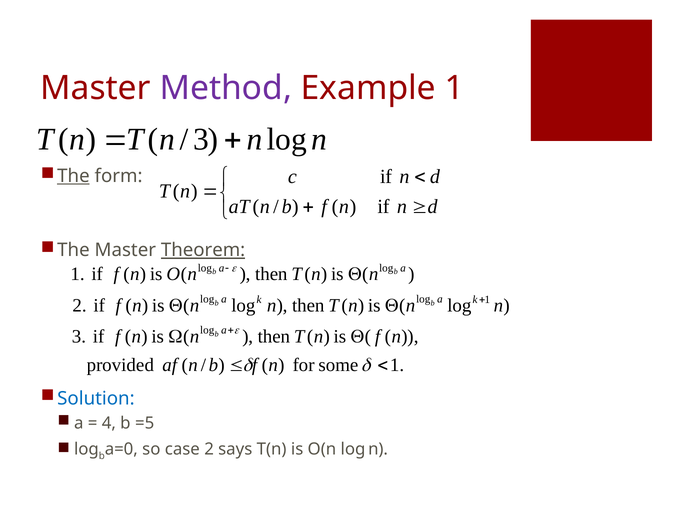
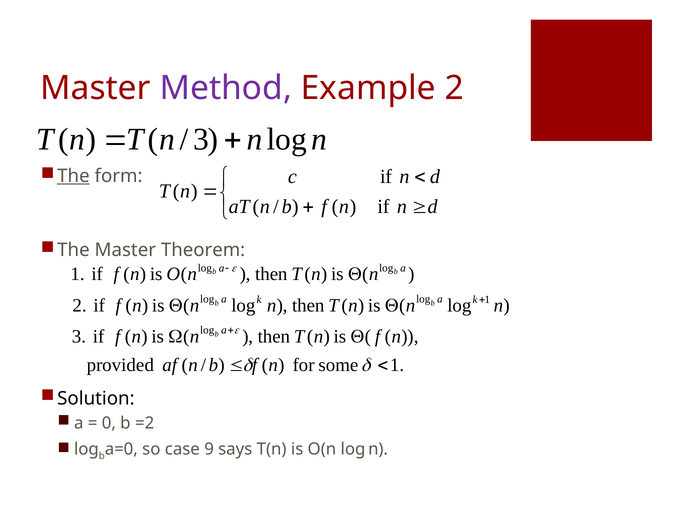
Example 1: 1 -> 2 (454, 88)
Theorem underline: present -> none (203, 250)
Solution colour: blue -> black (96, 398)
4: 4 -> 0 (109, 423)
=5: =5 -> =2 (145, 423)
case 2: 2 -> 9 (209, 449)
